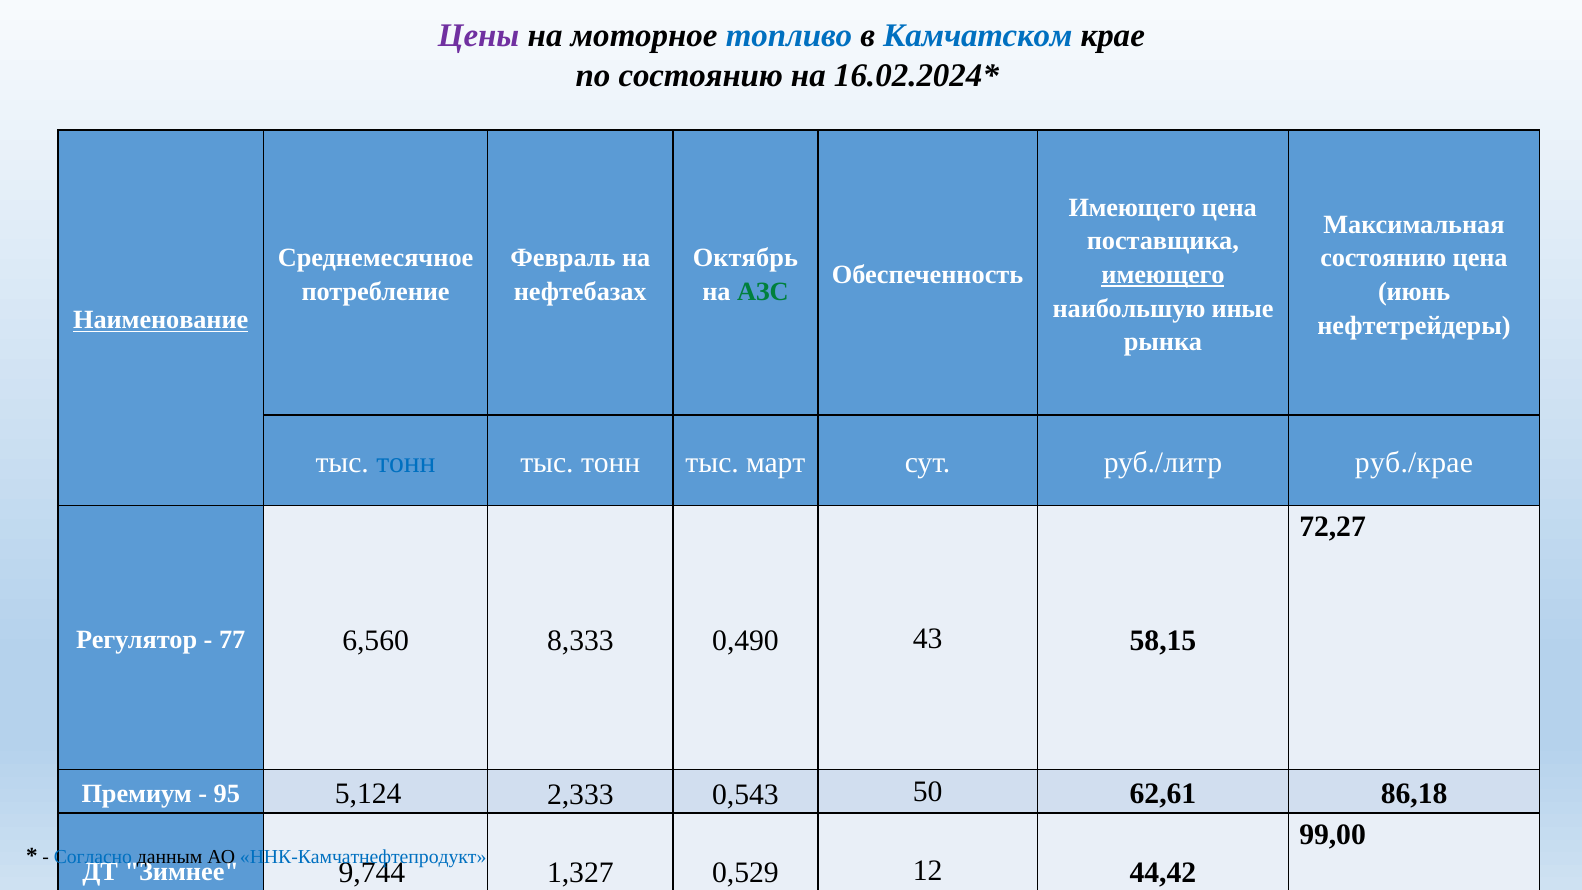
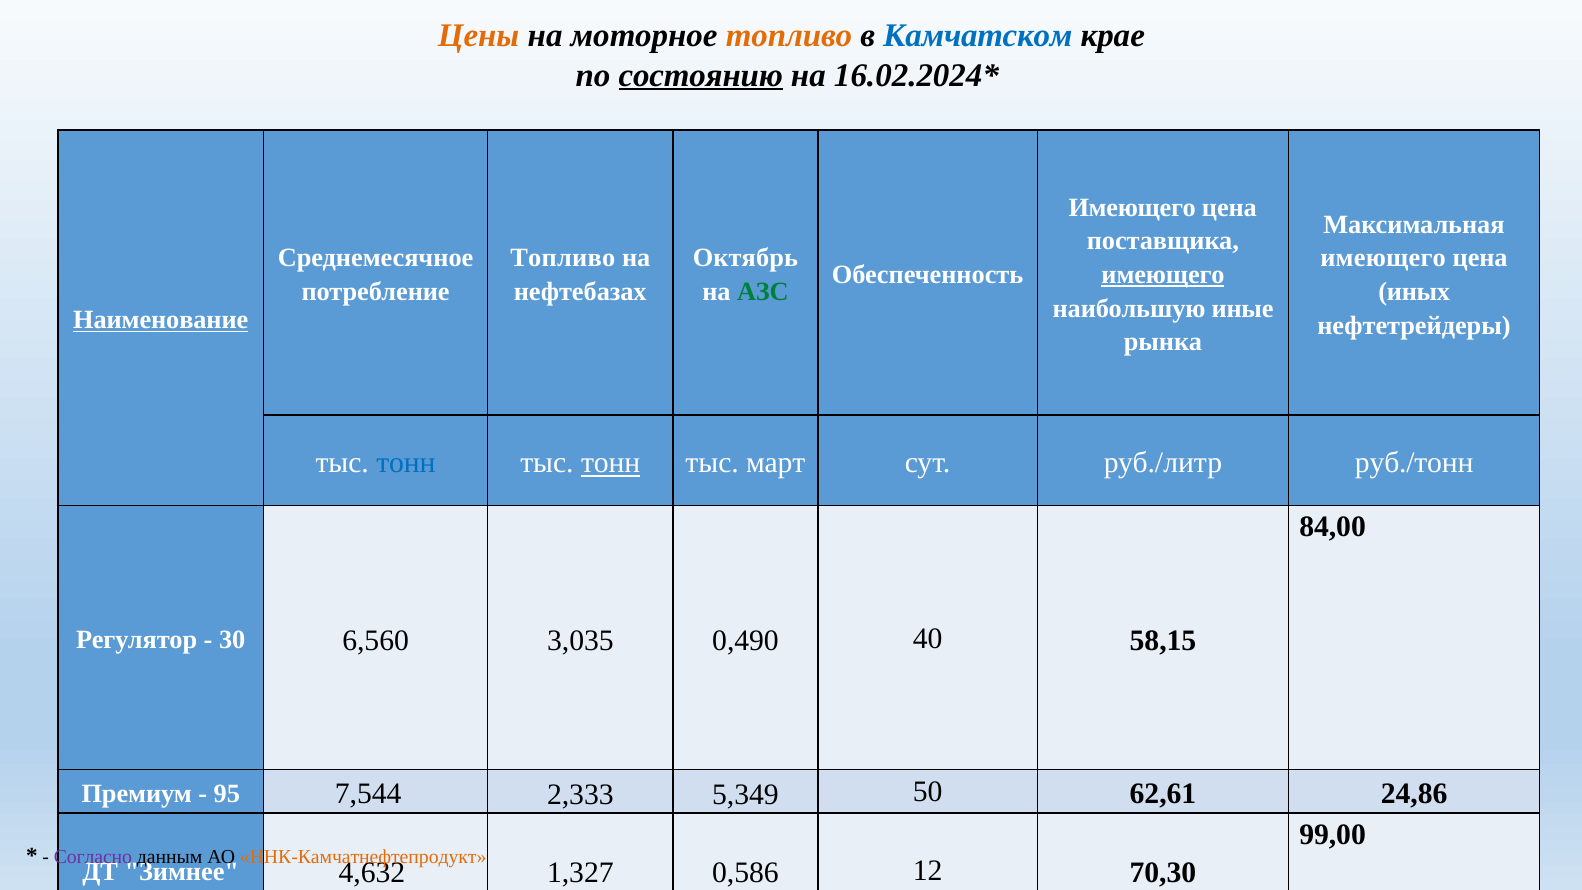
Цены colour: purple -> orange (479, 36)
топливо colour: blue -> orange (789, 36)
состоянию underline: none -> present (701, 75)
Февраль: Февраль -> Топливо (563, 258)
состоянию: состоянию -> имеющего (1383, 258)
июнь: июнь -> иных (1414, 292)
тонн underline: none -> present (611, 463)
руб./крае: руб./крае -> руб./тонн (1414, 463)
72,27: 72,27 -> 84,00 (1333, 527)
77: 77 -> 30 (232, 640)
8,333: 8,333 -> 3,035 (580, 641)
43: 43 -> 40 (928, 638)
5,124: 5,124 -> 7,544 (368, 794)
0,543: 0,543 -> 5,349 (745, 795)
86,18: 86,18 -> 24,86 (1414, 794)
Согласно colour: blue -> purple (93, 857)
ННК-Камчатнефтепродукт colour: blue -> orange (363, 857)
9,744: 9,744 -> 4,632 (372, 872)
0,529: 0,529 -> 0,586 (745, 873)
44,42: 44,42 -> 70,30 (1163, 872)
